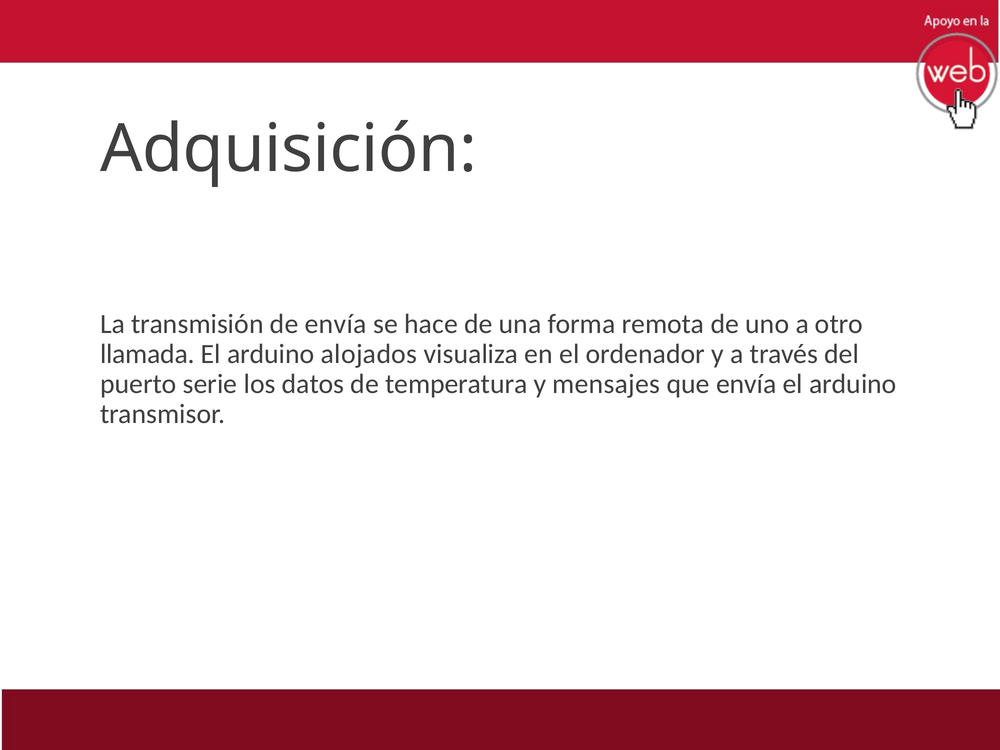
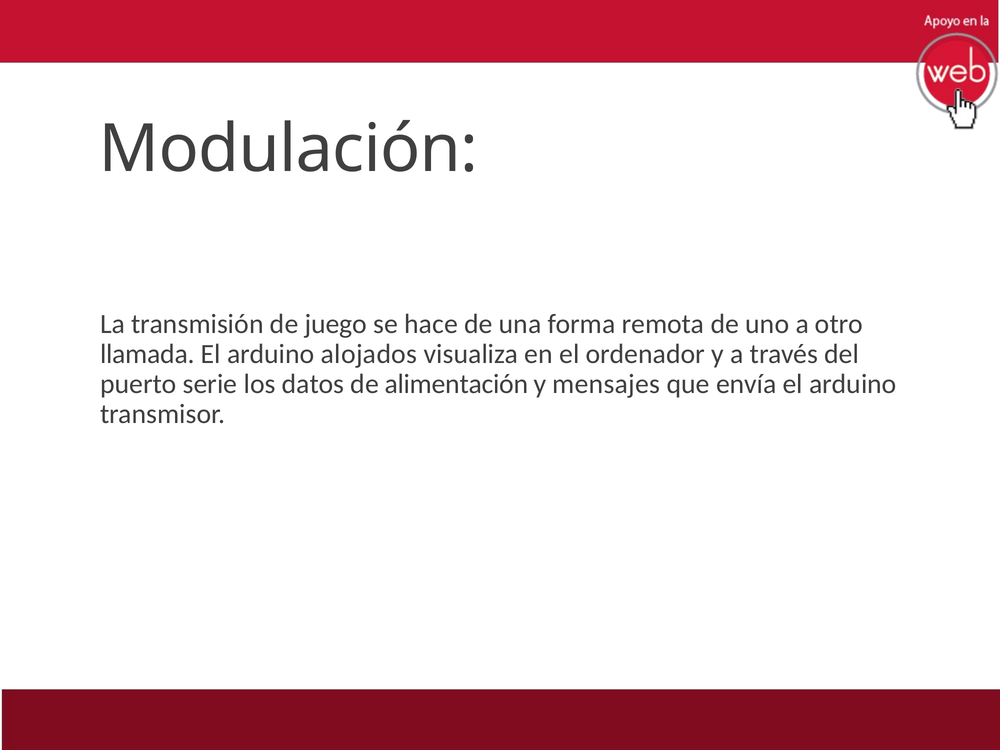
Adquisición: Adquisición -> Modulación (289, 149)
de envía: envía -> juego (336, 324)
temperatura: temperatura -> alimentación (456, 384)
